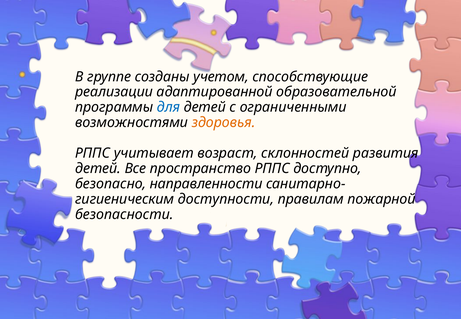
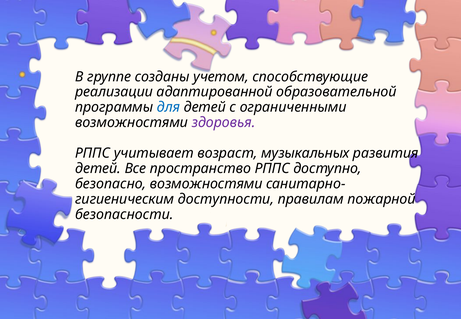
здоровья colour: orange -> purple (224, 123)
склонностей: склонностей -> музыкальных (305, 153)
безопасно направленности: направленности -> возможностями (206, 184)
